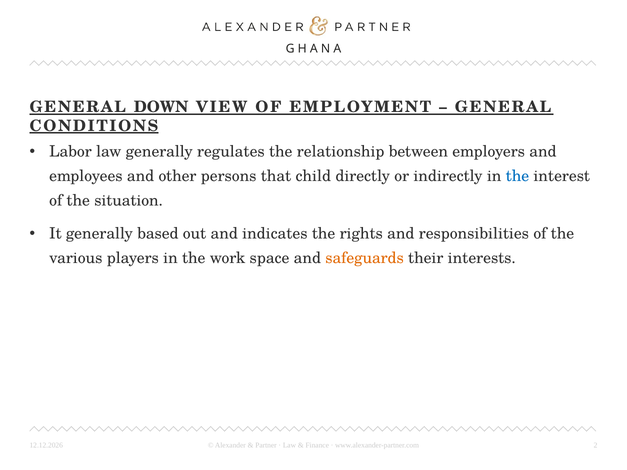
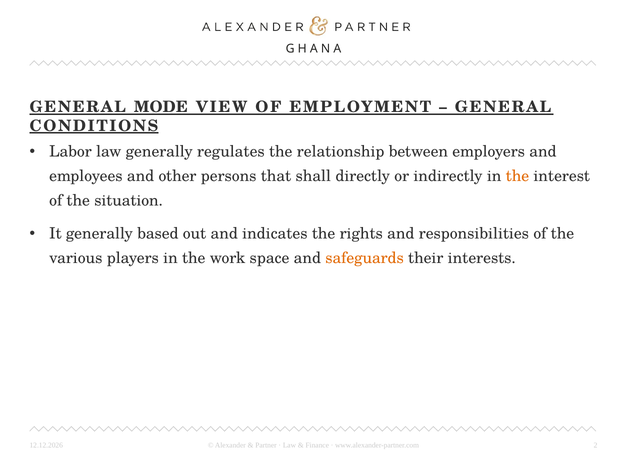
DOWN: DOWN -> MODE (161, 107)
child: child -> shall (313, 176)
the colour: blue -> orange (517, 176)
